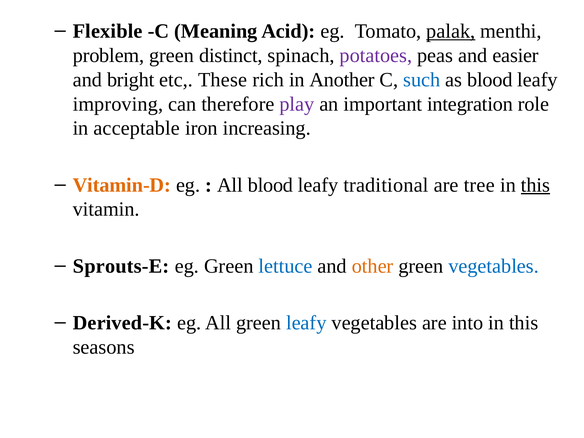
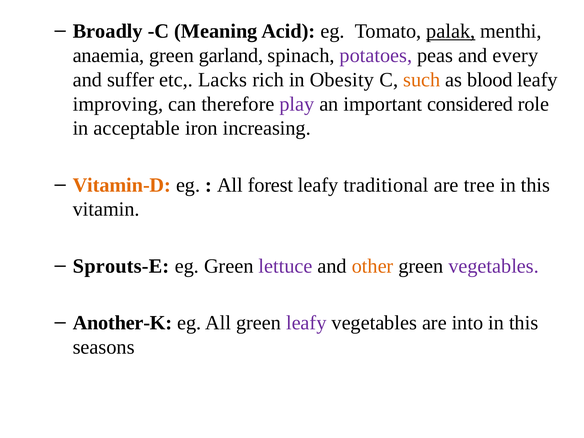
Flexible: Flexible -> Broadly (108, 31)
problem: problem -> anaemia (109, 55)
distinct: distinct -> garland (231, 55)
easier: easier -> every (515, 55)
bright: bright -> suffer (131, 80)
These: These -> Lacks (223, 80)
Another: Another -> Obesity (342, 80)
such colour: blue -> orange (422, 80)
integration: integration -> considered (470, 104)
All blood: blood -> forest (270, 185)
this underline: present -> none (535, 185)
lettuce colour: blue -> purple (285, 266)
vegetables colour: blue -> purple (494, 266)
Derived-K: Derived-K -> Another-K (122, 323)
leafy colour: blue -> purple (306, 323)
